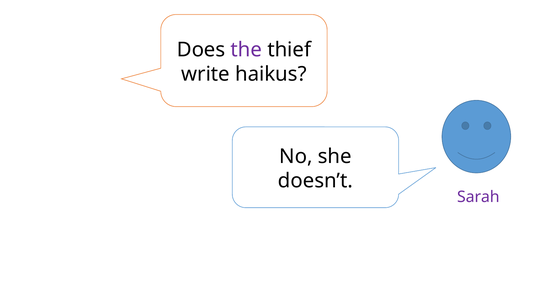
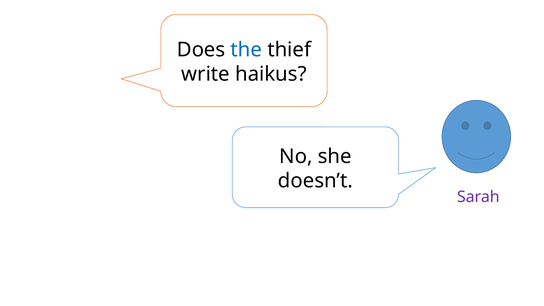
the colour: purple -> blue (246, 50)
